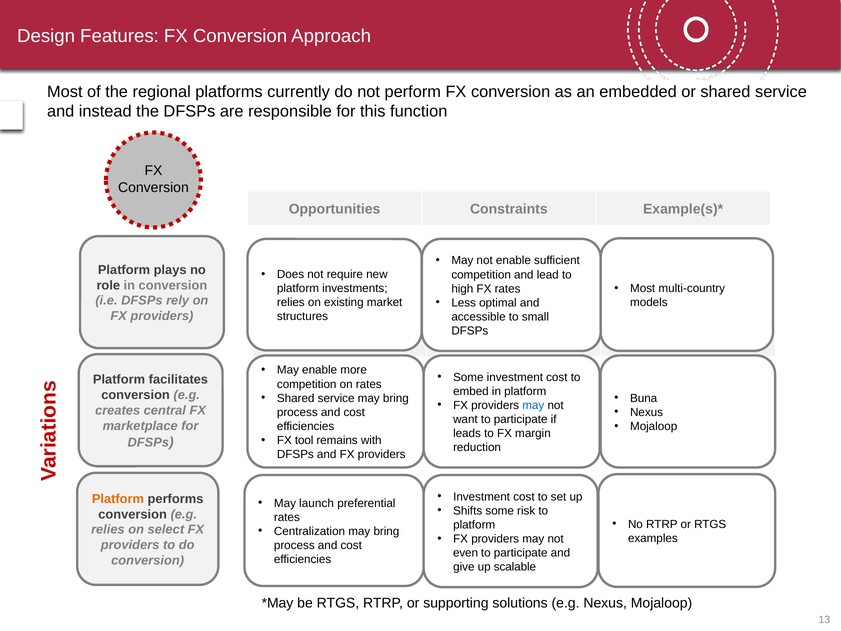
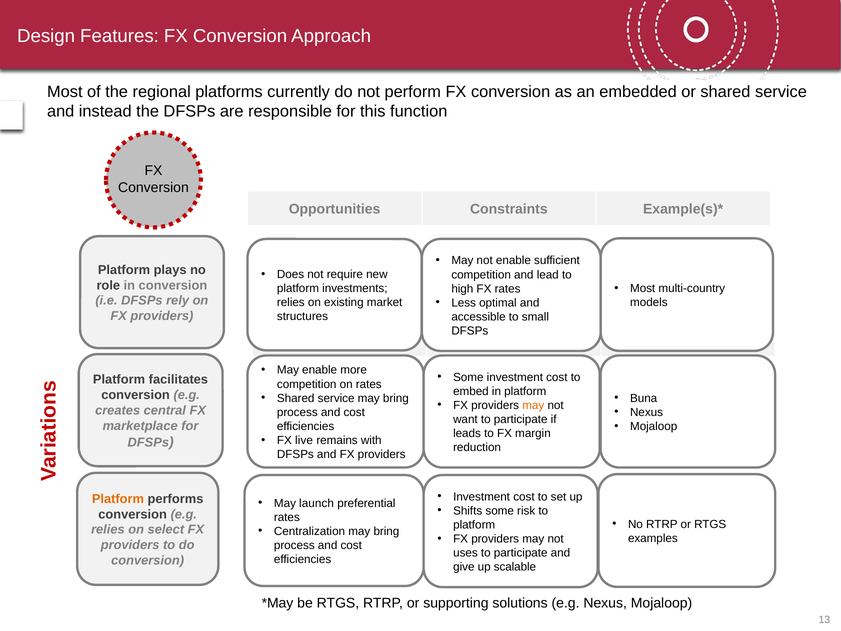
may colour: blue -> orange (533, 405)
tool: tool -> live (304, 440)
even: even -> uses (465, 553)
